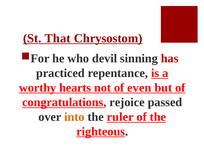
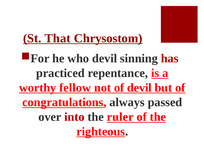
hearts: hearts -> fellow (75, 88)
of even: even -> devil (139, 88)
rejoice: rejoice -> always (127, 102)
into colour: orange -> red (74, 117)
